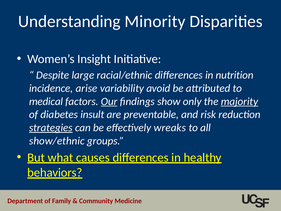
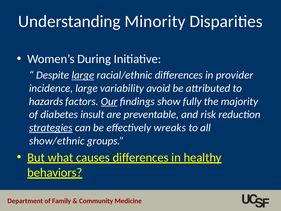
Insight: Insight -> During (94, 59)
large underline: none -> present (83, 75)
nutrition: nutrition -> provider (235, 75)
incidence arise: arise -> large (87, 88)
medical: medical -> hazards (46, 101)
only: only -> fully (192, 101)
majority underline: present -> none (239, 101)
